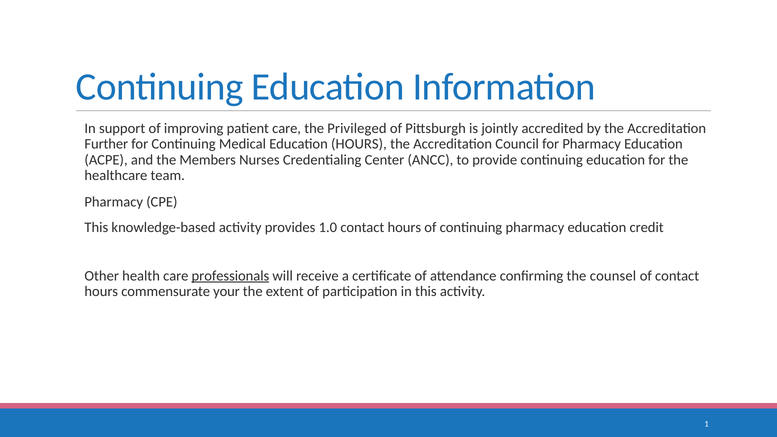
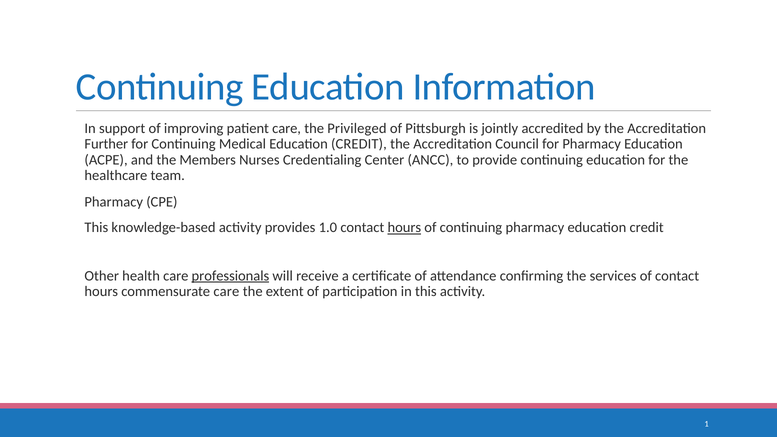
Medical Education HOURS: HOURS -> CREDIT (359, 144)
hours underline: none -> present (404, 228)
counsel: counsel -> services (613, 276)
commensurate your: your -> care (226, 292)
